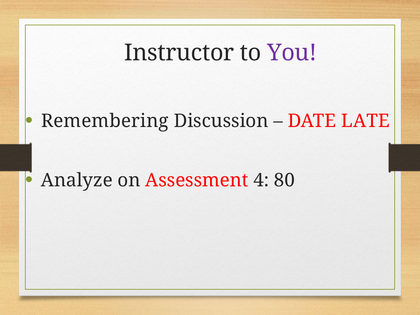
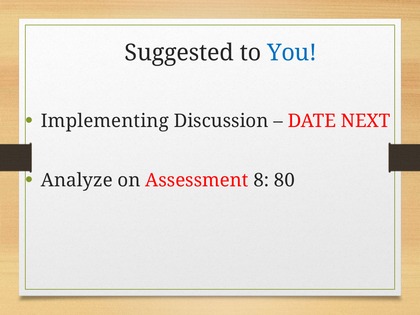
Instructor: Instructor -> Suggested (179, 53)
You colour: purple -> blue (292, 53)
Remembering: Remembering -> Implementing (105, 121)
LATE: LATE -> NEXT (366, 121)
4: 4 -> 8 (261, 180)
